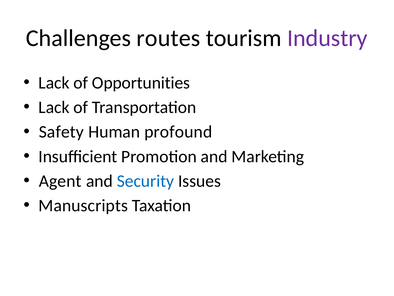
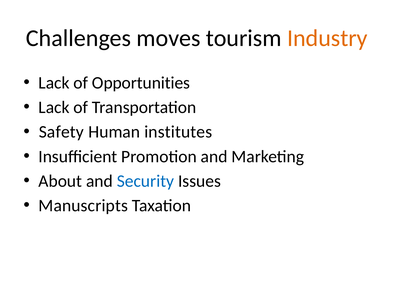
routes: routes -> moves (168, 38)
Industry colour: purple -> orange (327, 38)
profound: profound -> institutes (178, 132)
Agent: Agent -> About (60, 181)
